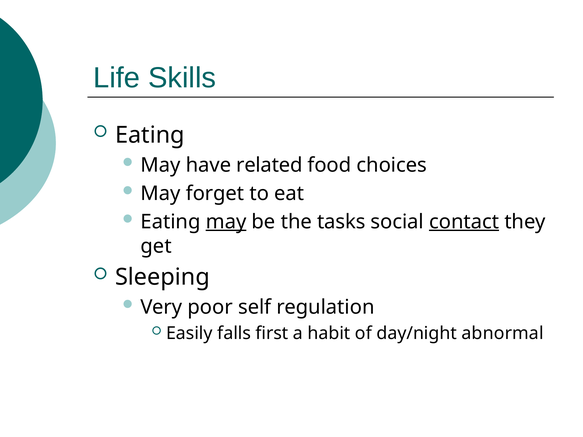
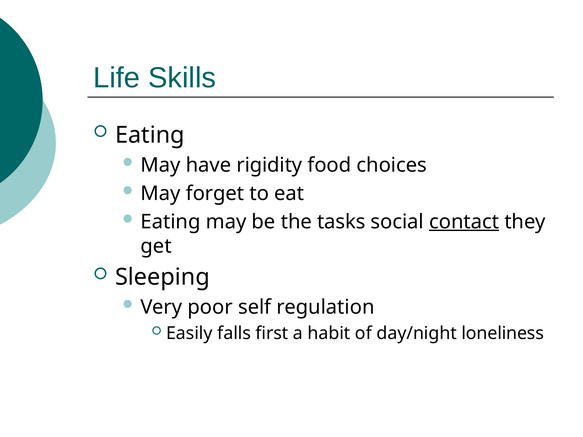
related: related -> rigidity (269, 165)
may underline: present -> none (226, 222)
abnormal: abnormal -> loneliness (503, 334)
